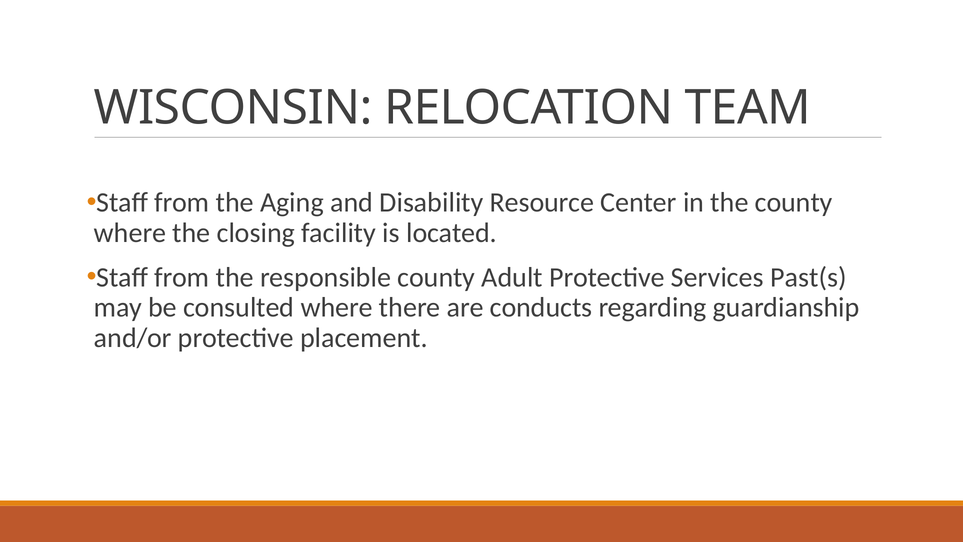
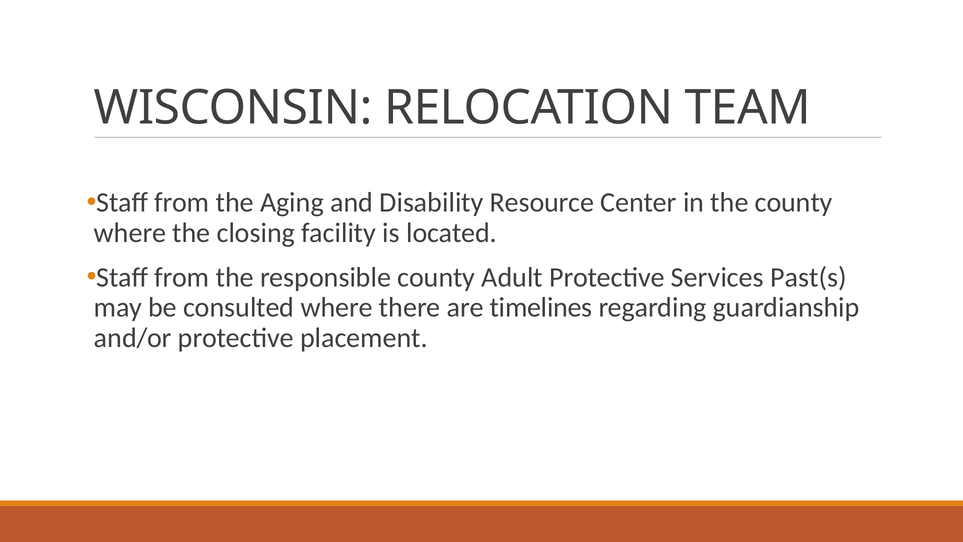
conducts: conducts -> timelines (541, 307)
